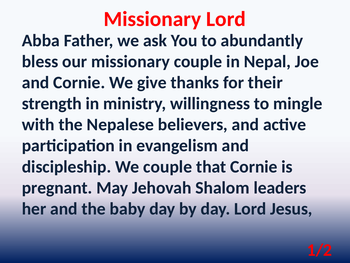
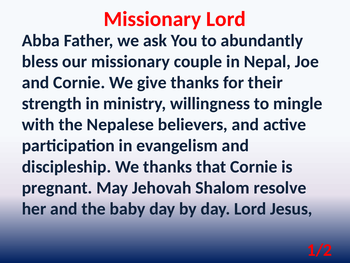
We couple: couple -> thanks (168, 166)
leaders: leaders -> resolve (280, 187)
